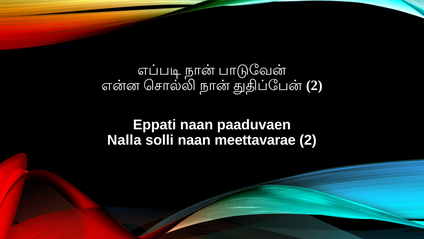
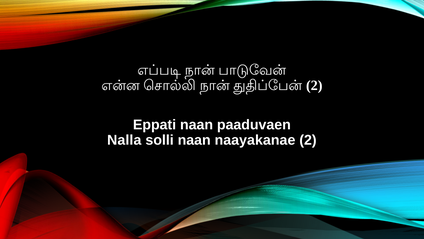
meettavarae: meettavarae -> naayakanae (255, 140)
